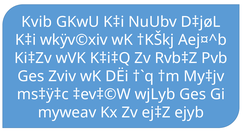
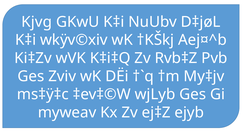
Kvib: Kvib -> Kjvg (37, 22)
